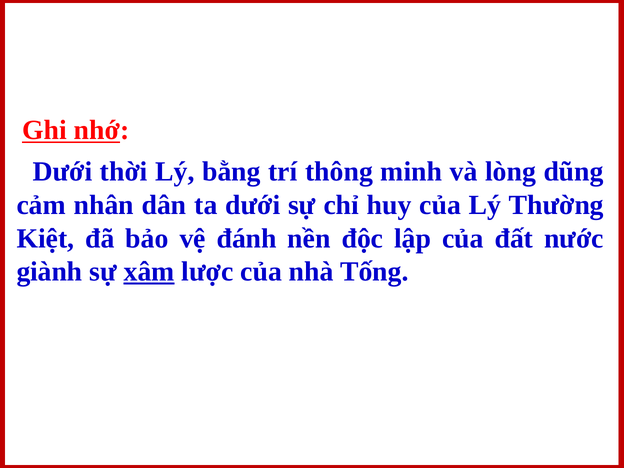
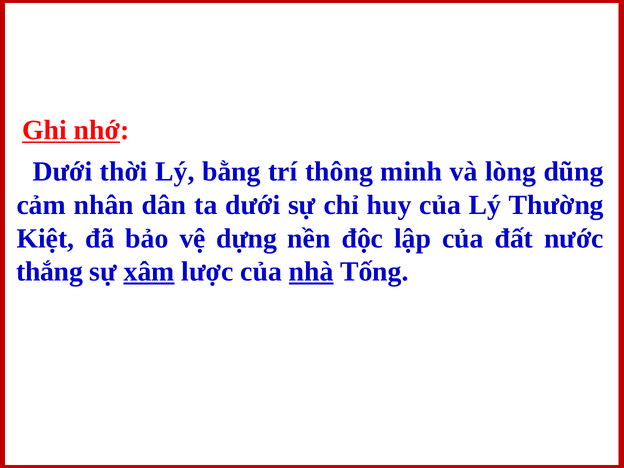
đánh: đánh -> dựng (247, 238)
giành: giành -> thắng (50, 272)
nhà underline: none -> present (311, 272)
